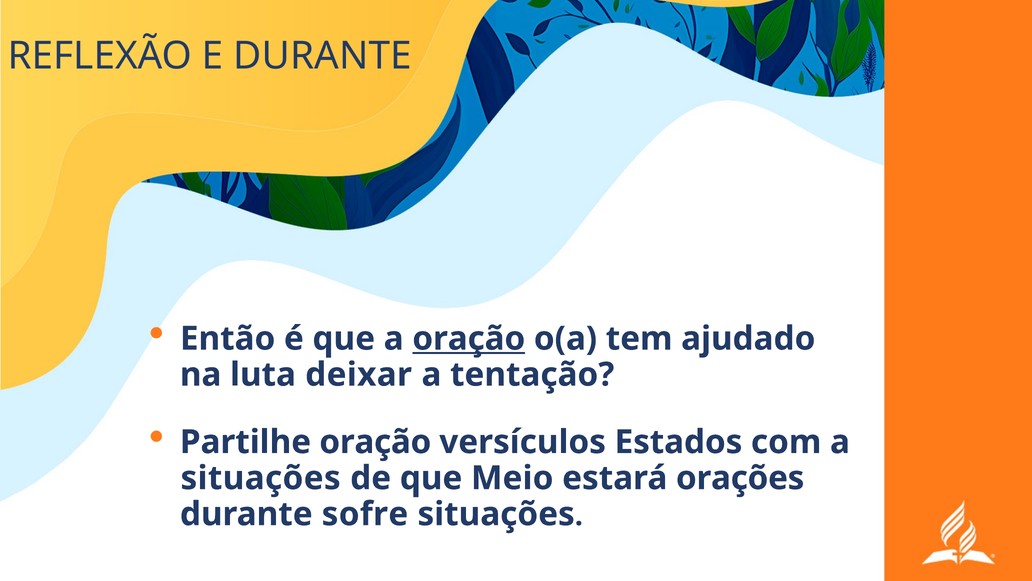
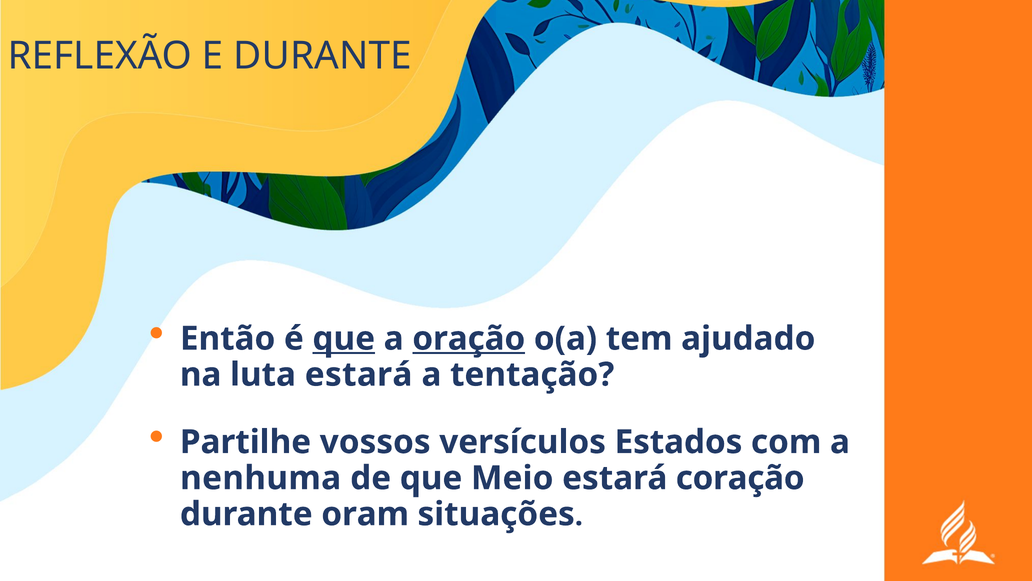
que underline: none -> present (344, 338)
luta deixar: deixar -> estará (359, 374)
Partilhe oração: oração -> vossos (375, 442)
situações: situações -> nenhuma (261, 478)
orações: orações -> coração (740, 478)
sofre: sofre -> oram (365, 514)
